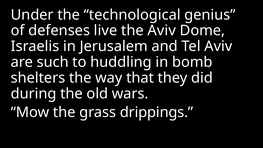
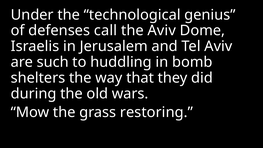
live: live -> call (106, 31)
drippings: drippings -> restoring (156, 112)
